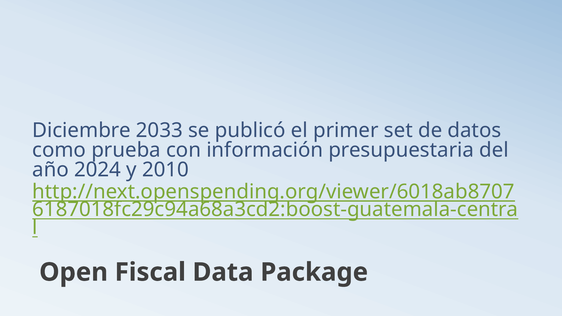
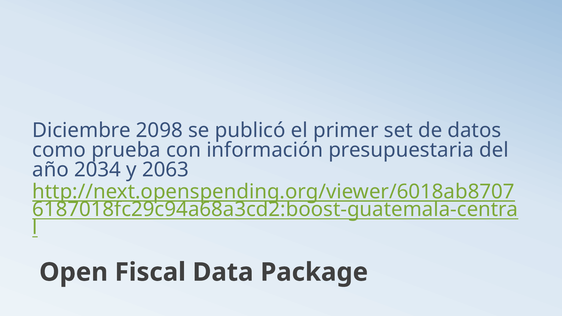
2033: 2033 -> 2098 (159, 131)
2024: 2024 -> 2034 (98, 170)
2010: 2010 -> 2063 (166, 170)
